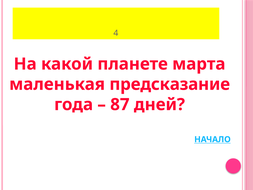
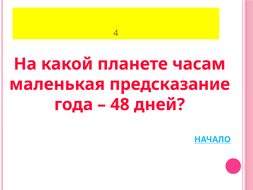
марта: марта -> часам (199, 64)
87: 87 -> 48 (120, 104)
